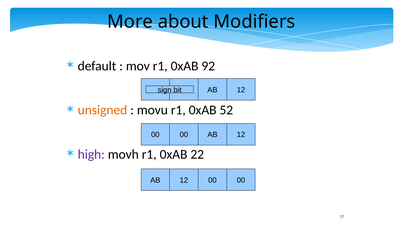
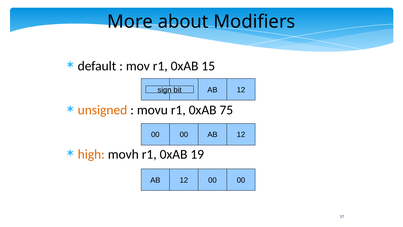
92: 92 -> 15 (208, 66)
52: 52 -> 75 (226, 110)
high colour: purple -> orange (91, 154)
22: 22 -> 19 (197, 154)
